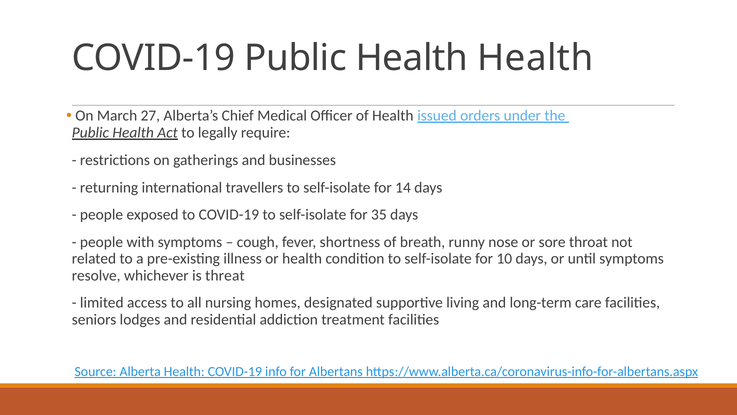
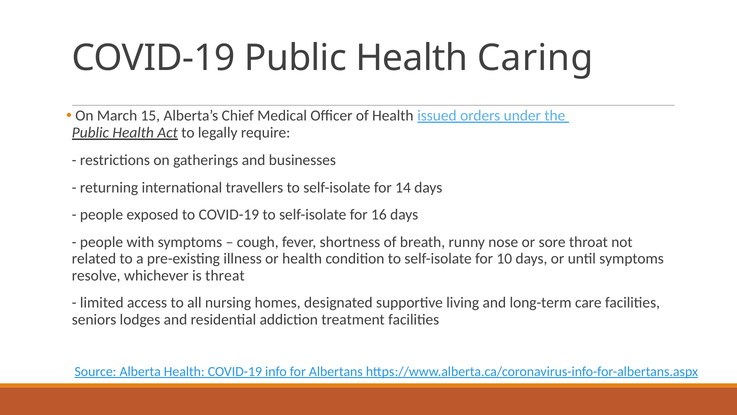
Health Health: Health -> Caring (535, 58)
27: 27 -> 15 (150, 116)
35: 35 -> 16 (379, 215)
